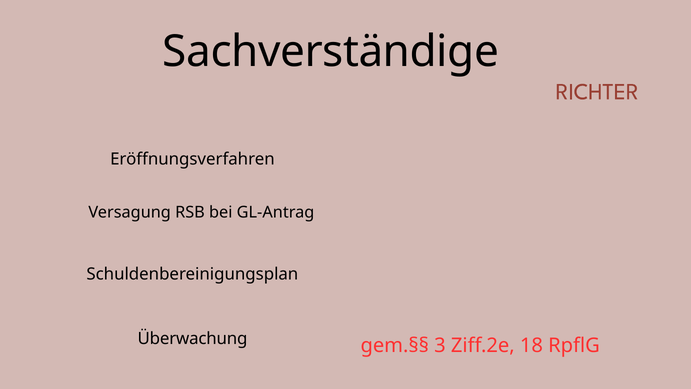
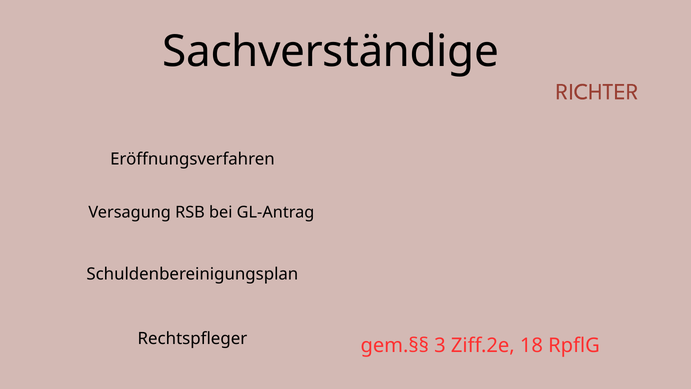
Überwachung: Überwachung -> Rechtspfleger (192, 338)
